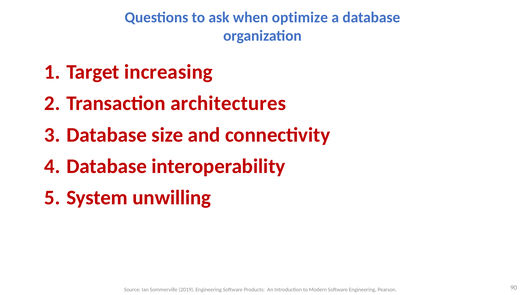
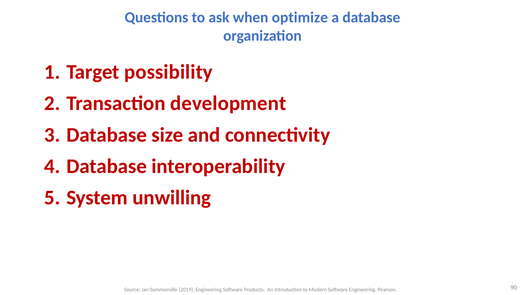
increasing: increasing -> possibility (169, 72)
architectures: architectures -> development (228, 103)
